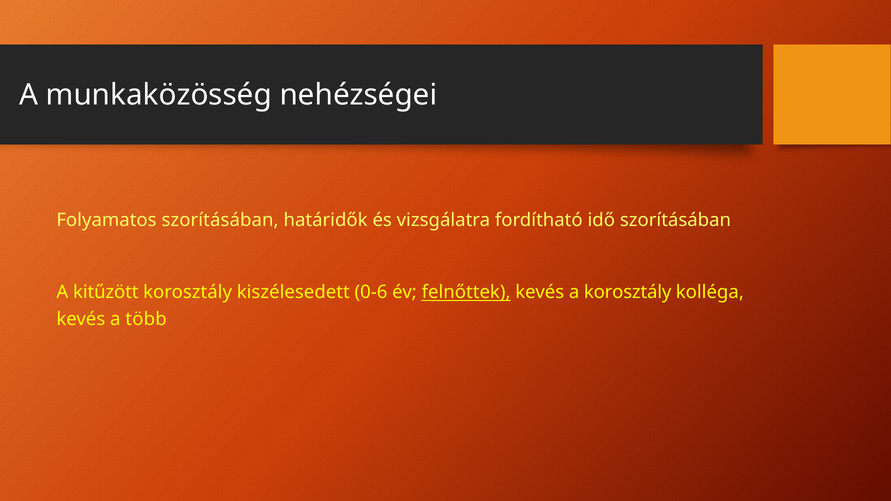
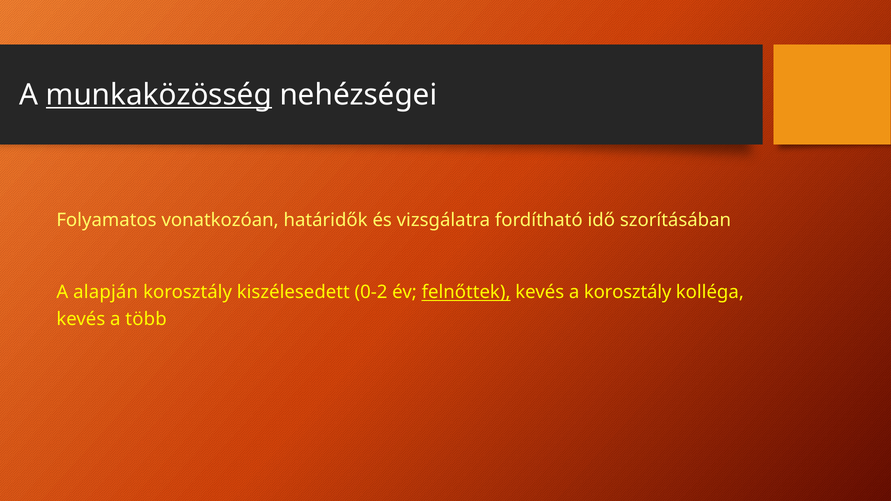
munkaközösség underline: none -> present (159, 95)
Folyamatos szorításában: szorításában -> vonatkozóan (220, 220)
kitűzött: kitűzött -> alapján (106, 292)
0-6: 0-6 -> 0-2 (371, 292)
